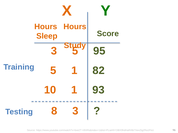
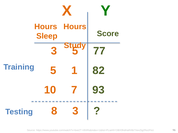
95: 95 -> 77 (99, 51)
10 1: 1 -> 7 (74, 90)
